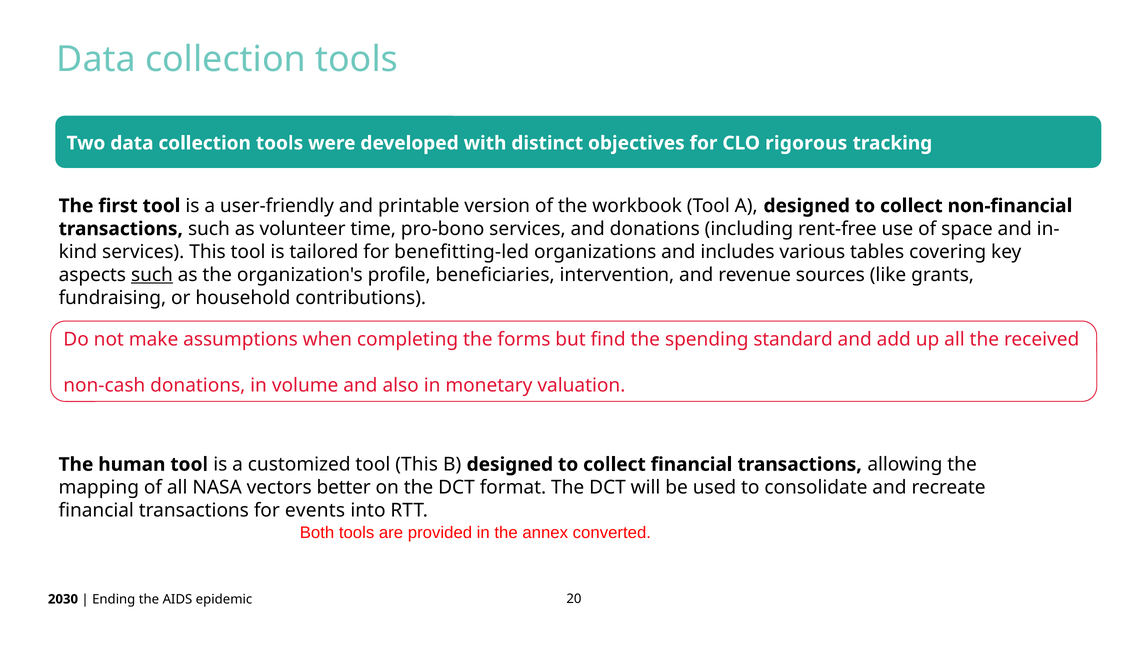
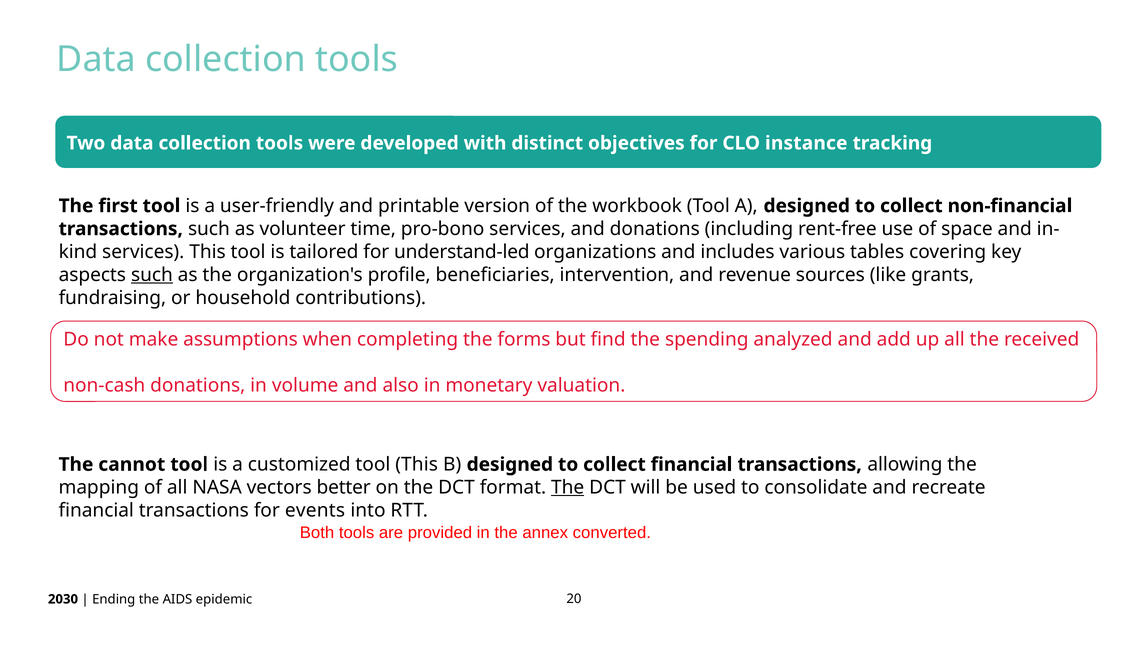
rigorous: rigorous -> instance (806, 143)
benefitting-led: benefitting-led -> understand-led (462, 252)
standard: standard -> analyzed (793, 339)
human: human -> cannot (132, 464)
The underline: none -> present (568, 487)
